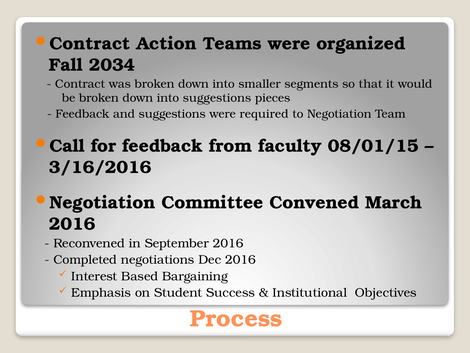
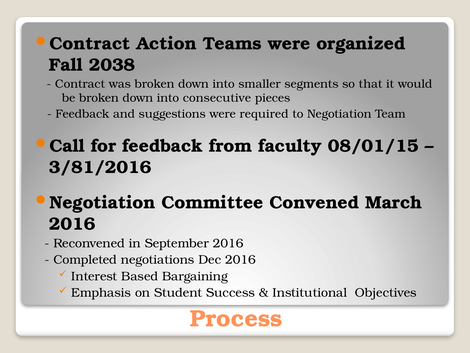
2034: 2034 -> 2038 (112, 65)
into suggestions: suggestions -> consecutive (217, 98)
3/16/2016: 3/16/2016 -> 3/81/2016 (100, 167)
